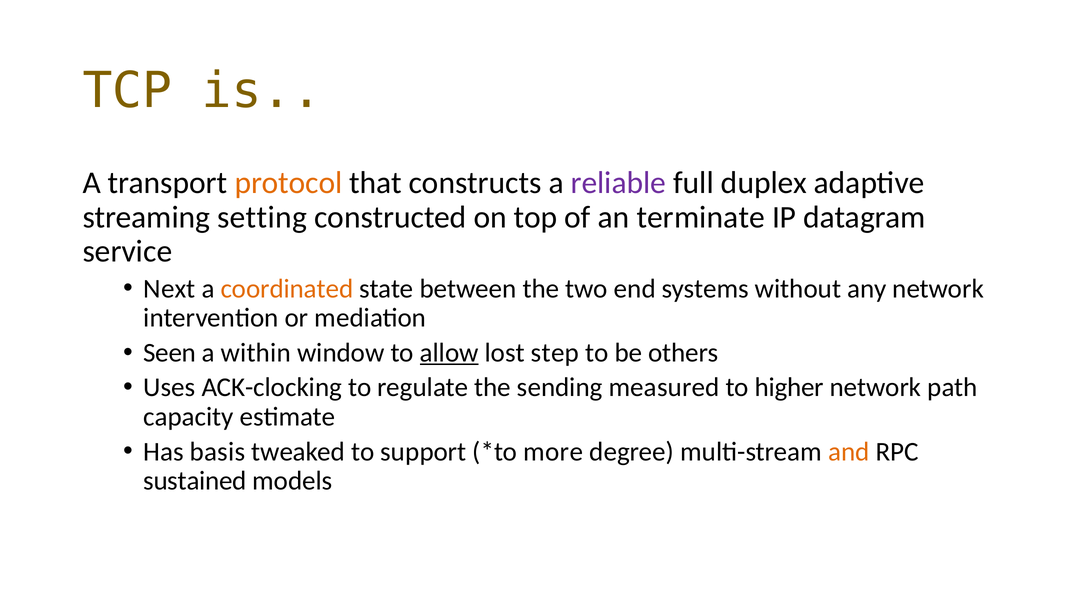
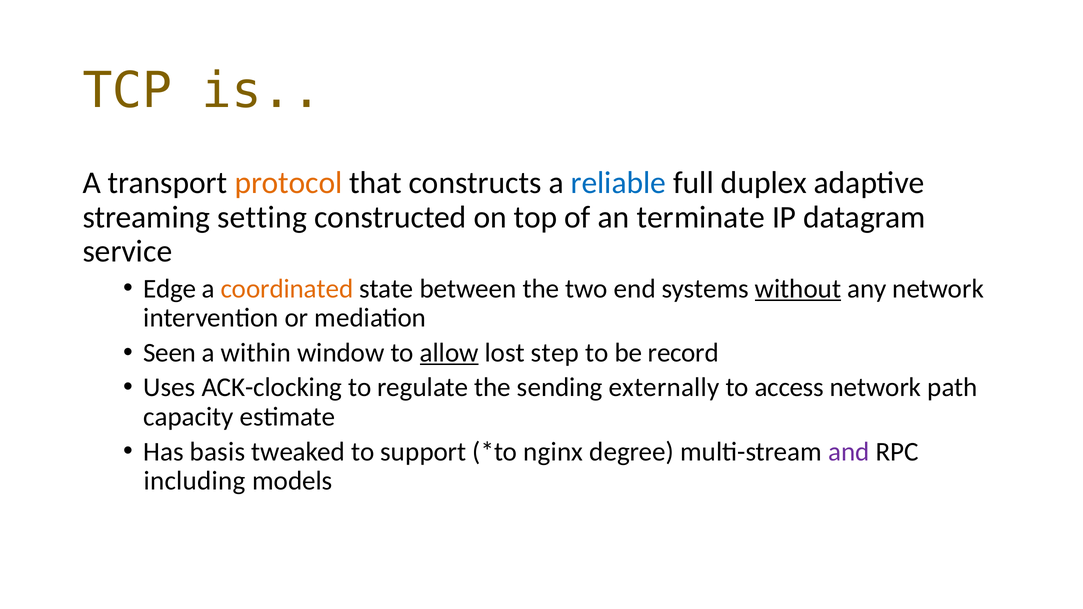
reliable colour: purple -> blue (618, 183)
Next: Next -> Edge (170, 289)
without underline: none -> present (798, 289)
others: others -> record (683, 353)
measured: measured -> externally (664, 388)
higher: higher -> access (789, 388)
more: more -> nginx (553, 452)
and colour: orange -> purple (849, 452)
sustained: sustained -> including (195, 481)
